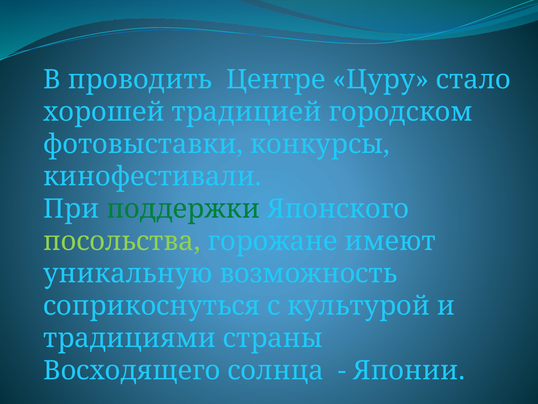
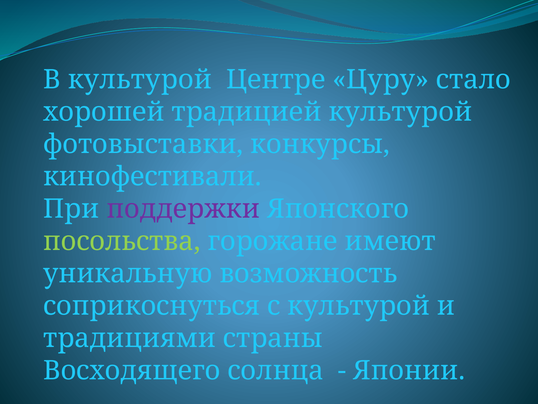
В проводить: проводить -> культурой (140, 79)
традицией городском: городском -> культурой (400, 112)
поддержки colour: green -> purple (183, 209)
